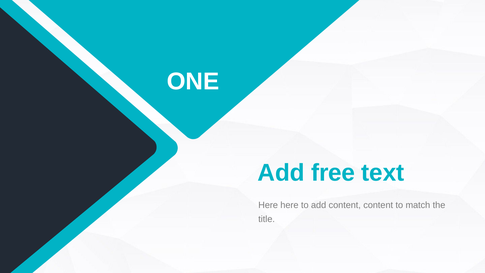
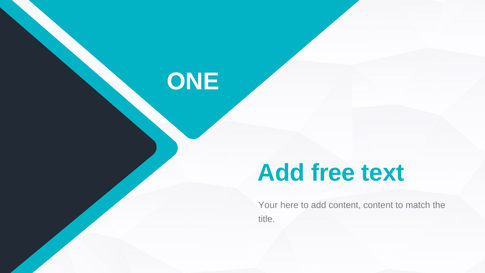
Here: Here -> Your (268, 205)
